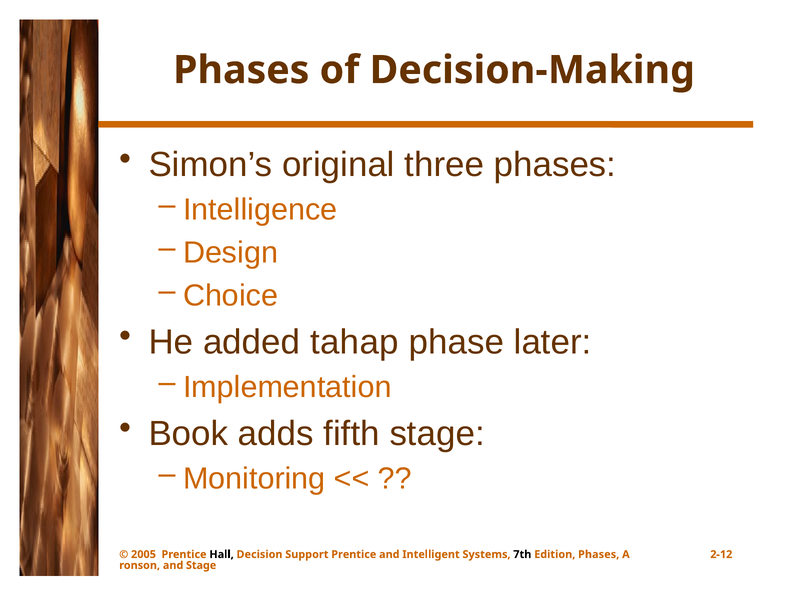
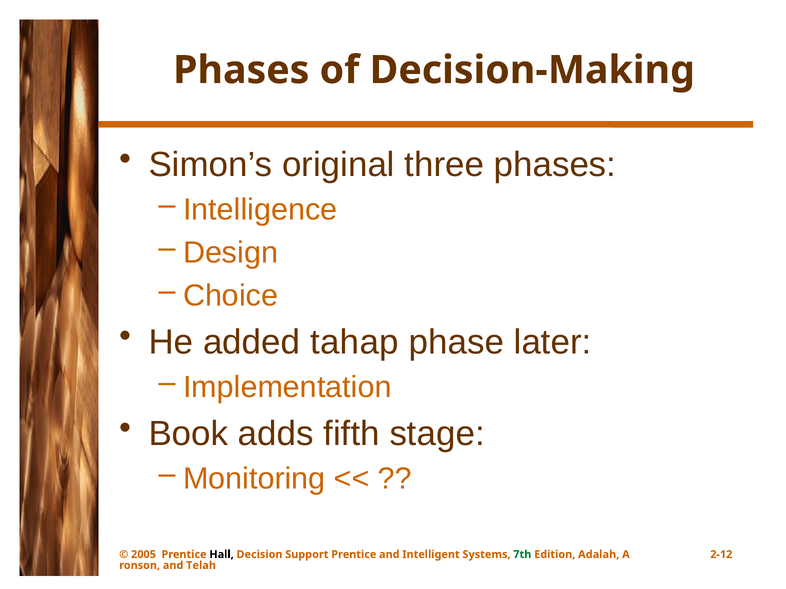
7th colour: black -> green (522, 555)
Edition Phases: Phases -> Adalah (599, 555)
and Stage: Stage -> Telah (201, 566)
